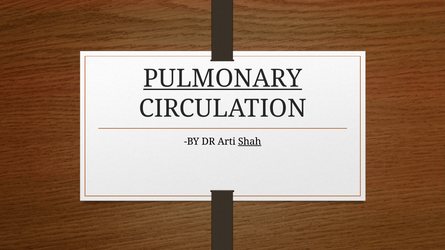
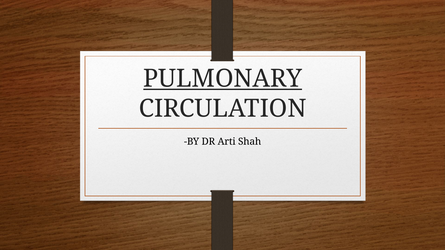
Shah underline: present -> none (250, 142)
